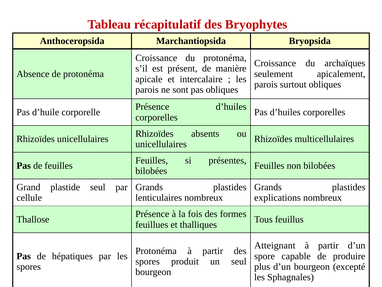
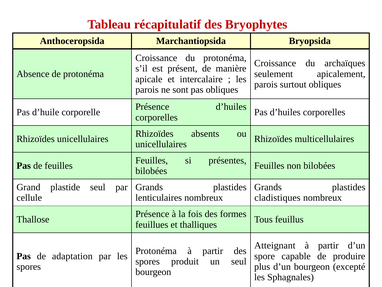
explications: explications -> cladistiques (277, 197)
hépatiques: hépatiques -> adaptation (72, 256)
